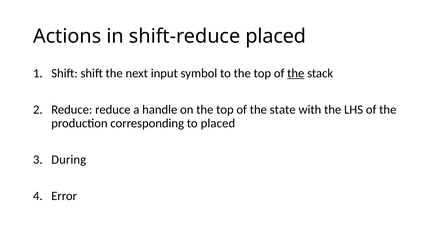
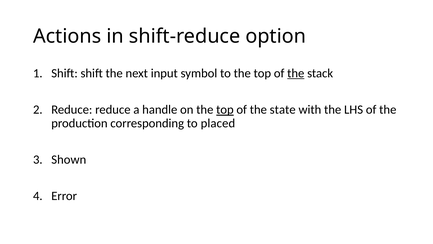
shift-reduce placed: placed -> option (276, 36)
top underline: none -> present (225, 110)
During: During -> Shown (69, 159)
